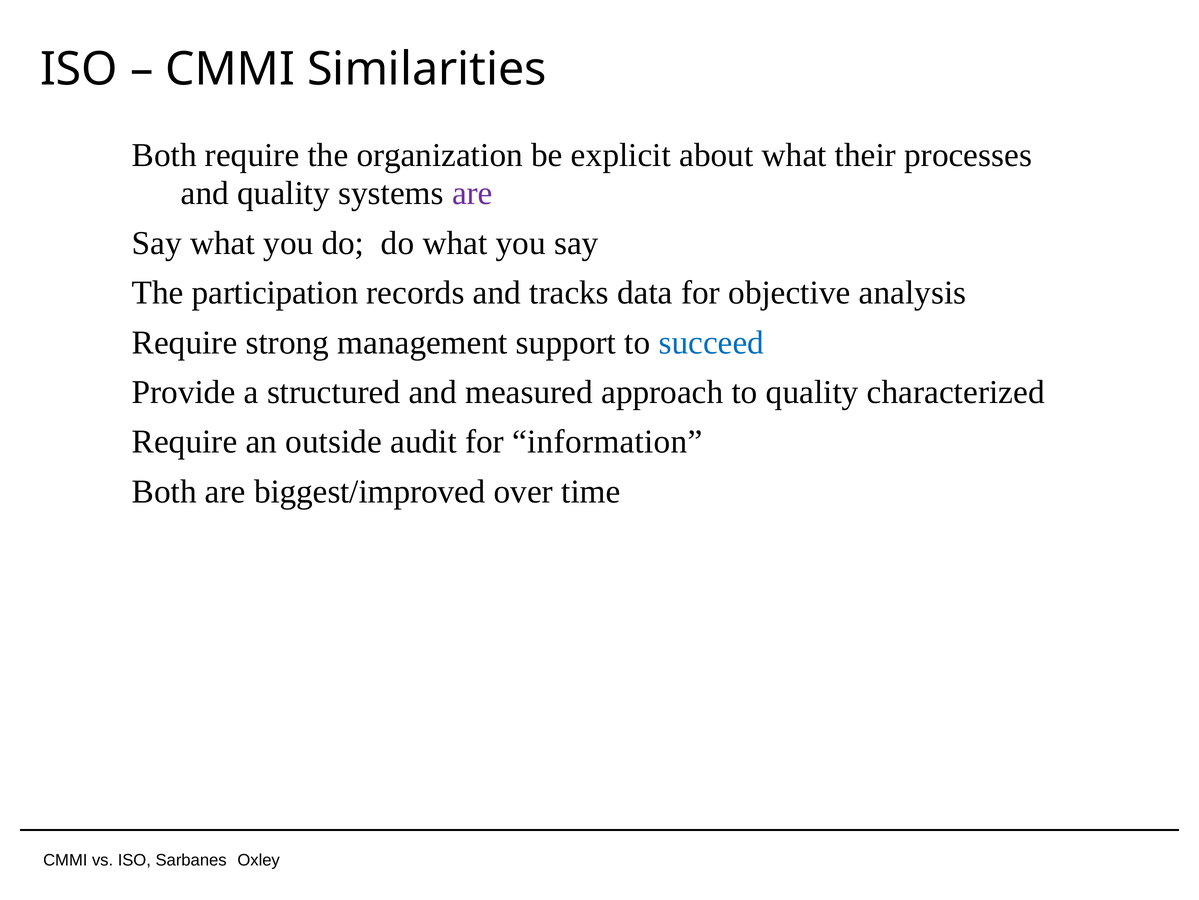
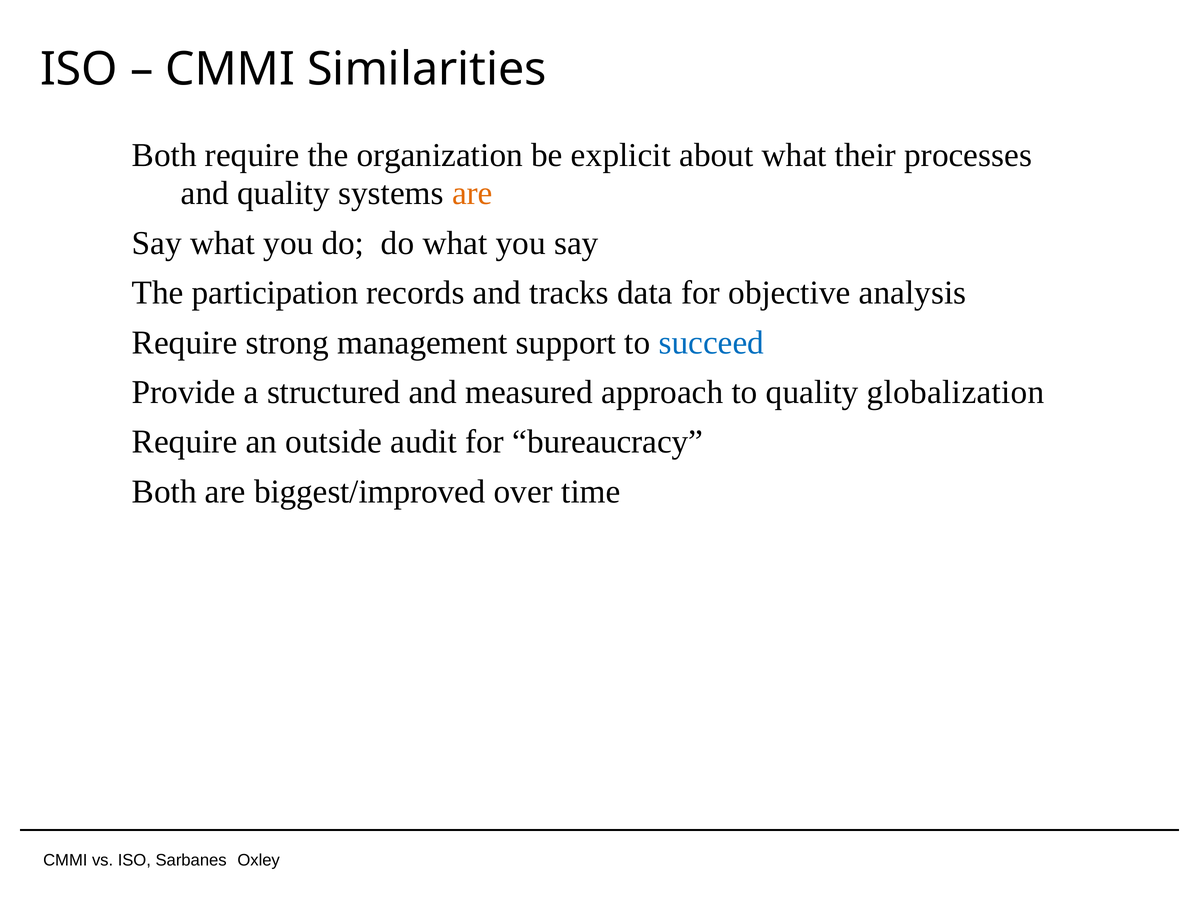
are colour: purple -> orange (472, 193)
characterized: characterized -> globalization (956, 392)
information: information -> bureaucracy (608, 442)
